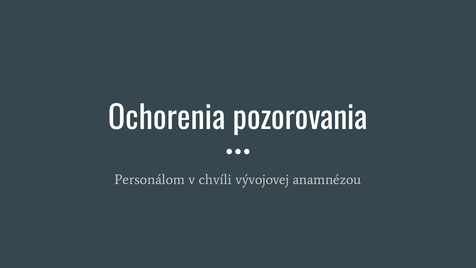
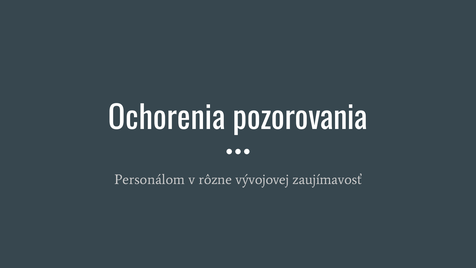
chvíli: chvíli -> rôzne (215, 179)
anamnézou: anamnézou -> zaujímavosť (327, 179)
